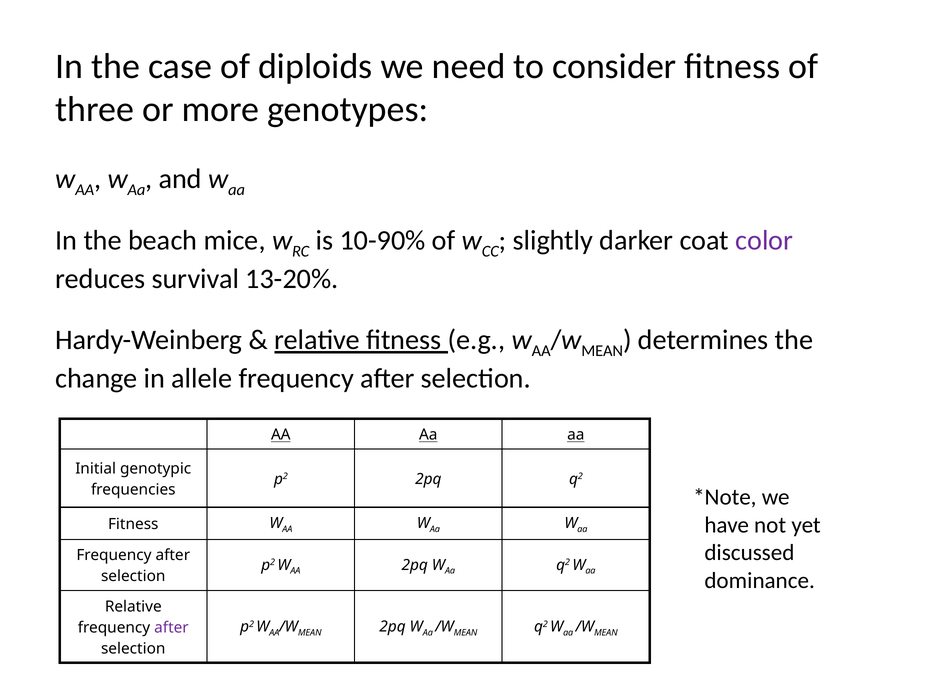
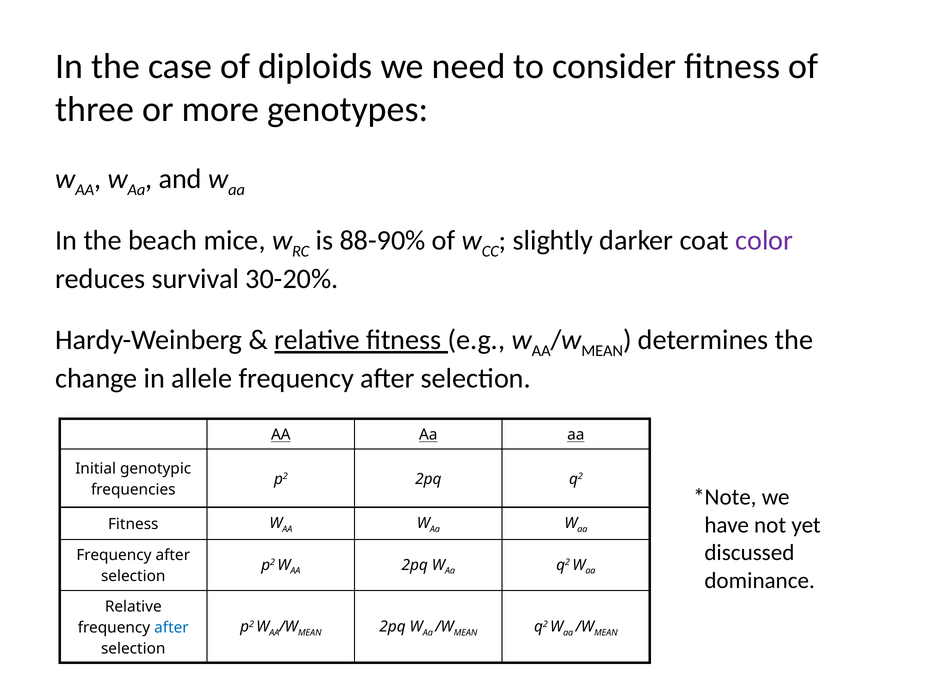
10-90%: 10-90% -> 88-90% (383, 241)
13-20%: 13-20% -> 30-20% (292, 279)
after colour: purple -> blue (171, 628)
